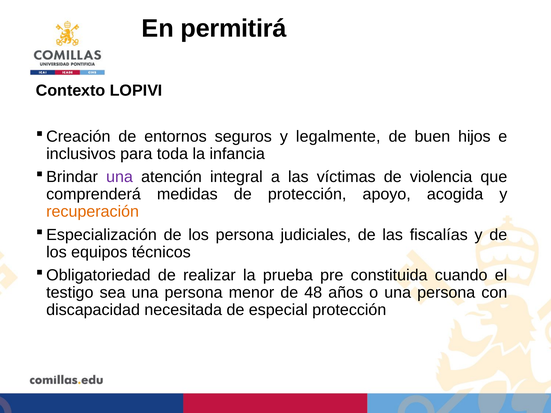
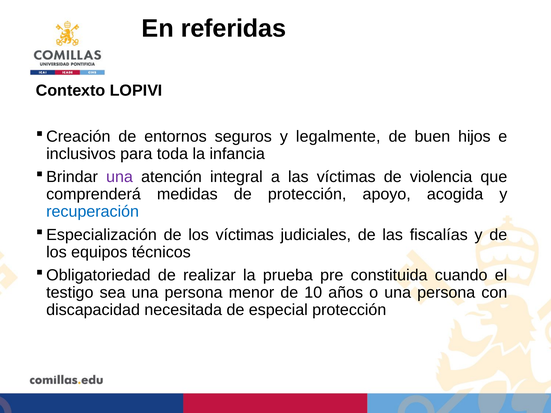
permitirá: permitirá -> referidas (233, 28)
recuperación colour: orange -> blue (93, 212)
los persona: persona -> víctimas (245, 235)
48: 48 -> 10 (313, 293)
